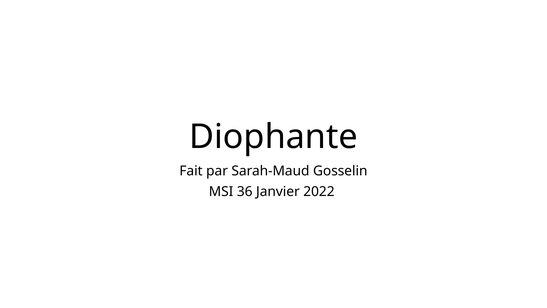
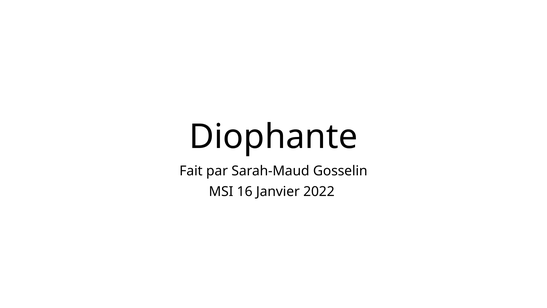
36: 36 -> 16 (245, 191)
